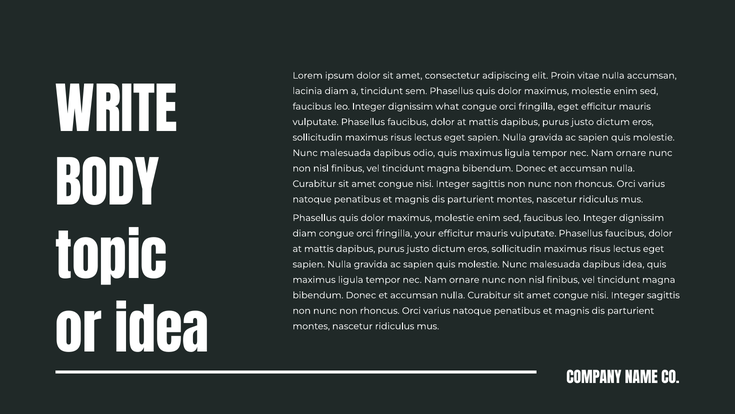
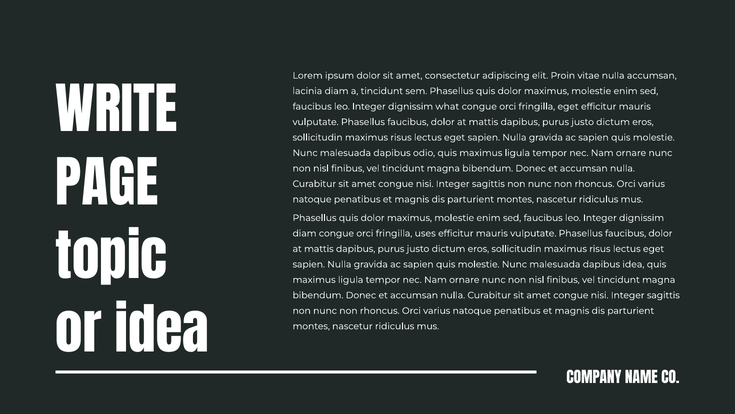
BODY: BODY -> PAGE (107, 186)
your: your -> uses (425, 233)
